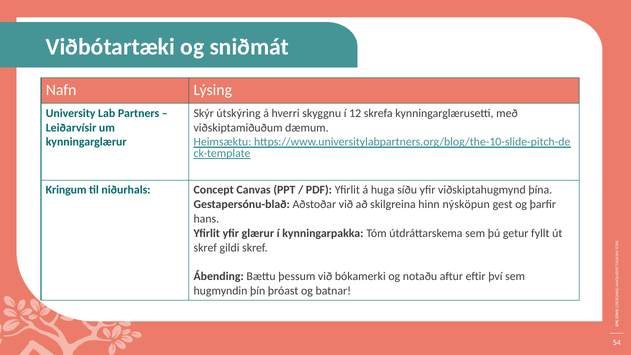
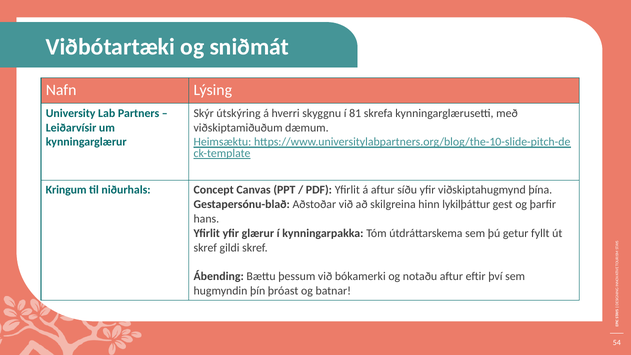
12: 12 -> 81 (355, 113)
á huga: huga -> aftur (383, 190)
nýsköpun: nýsköpun -> lykilþáttur (466, 204)
